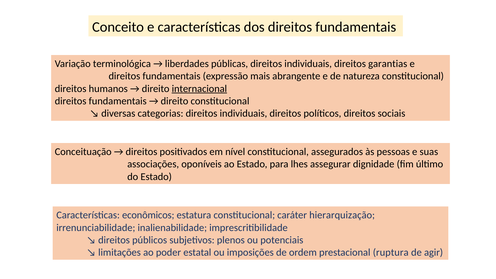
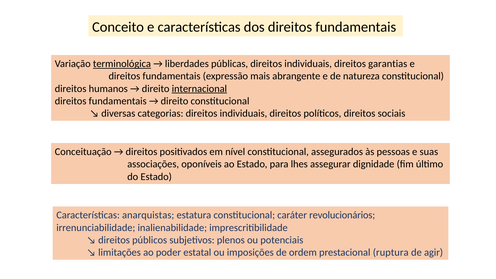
terminológica underline: none -> present (122, 64)
econômicos: econômicos -> anarquistas (148, 215)
hierarquização: hierarquização -> revolucionários (342, 215)
